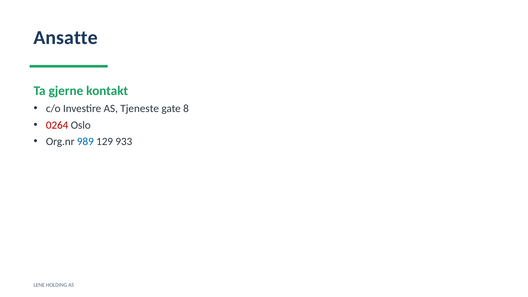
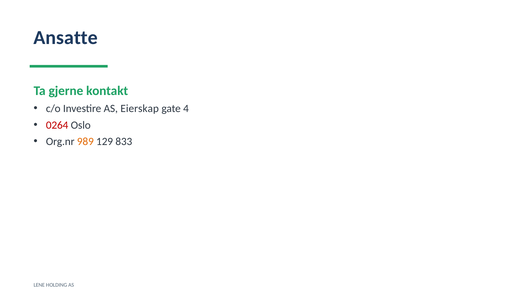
Tjeneste: Tjeneste -> Eierskap (140, 109)
8: 8 -> 4 (186, 109)
989 colour: blue -> orange (85, 142)
933: 933 -> 833 (124, 142)
